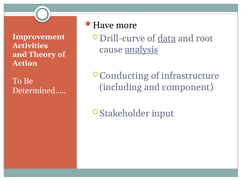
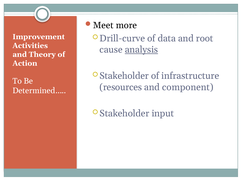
Have: Have -> Meet (103, 25)
data underline: present -> none (167, 38)
Conducting: Conducting -> Stakeholder (124, 76)
including: including -> resources (121, 87)
